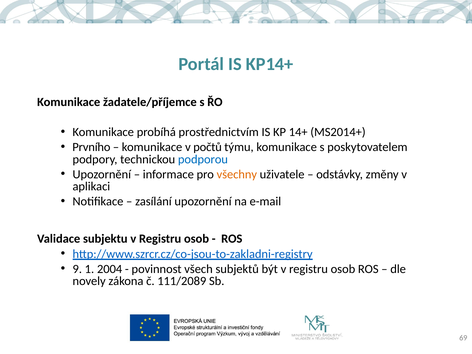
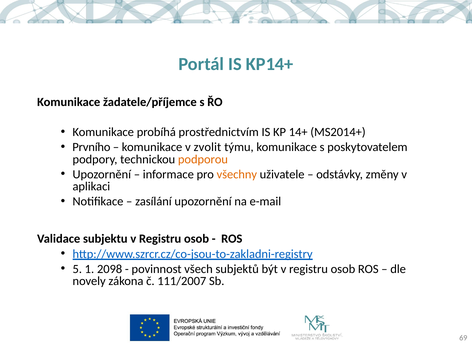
počtů: počtů -> zvolit (207, 147)
podporou colour: blue -> orange (203, 159)
9: 9 -> 5 (77, 269)
2004: 2004 -> 2098 (110, 269)
111/2089: 111/2089 -> 111/2007 (182, 281)
